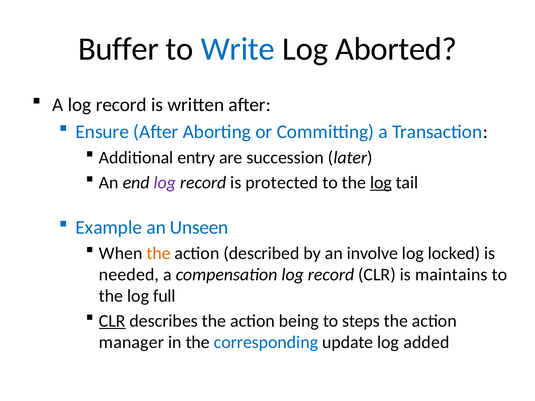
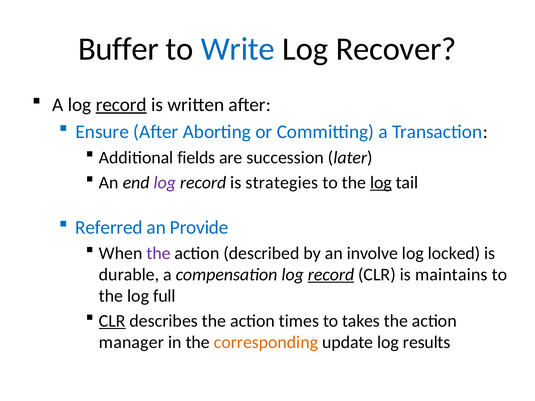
Aborted: Aborted -> Recover (396, 49)
record underline: none -> present (121, 105)
entry: entry -> fields (196, 158)
protected: protected -> strategies (282, 183)
Example: Example -> Referred (109, 228)
Unseen: Unseen -> Provide (199, 228)
the colour: orange -> purple (158, 253)
needed: needed -> durable (129, 275)
record underline: none -> present (331, 275)
being: being -> times (299, 321)
steps: steps -> takes (361, 321)
corresponding colour: blue -> orange (266, 343)
added: added -> results (427, 343)
